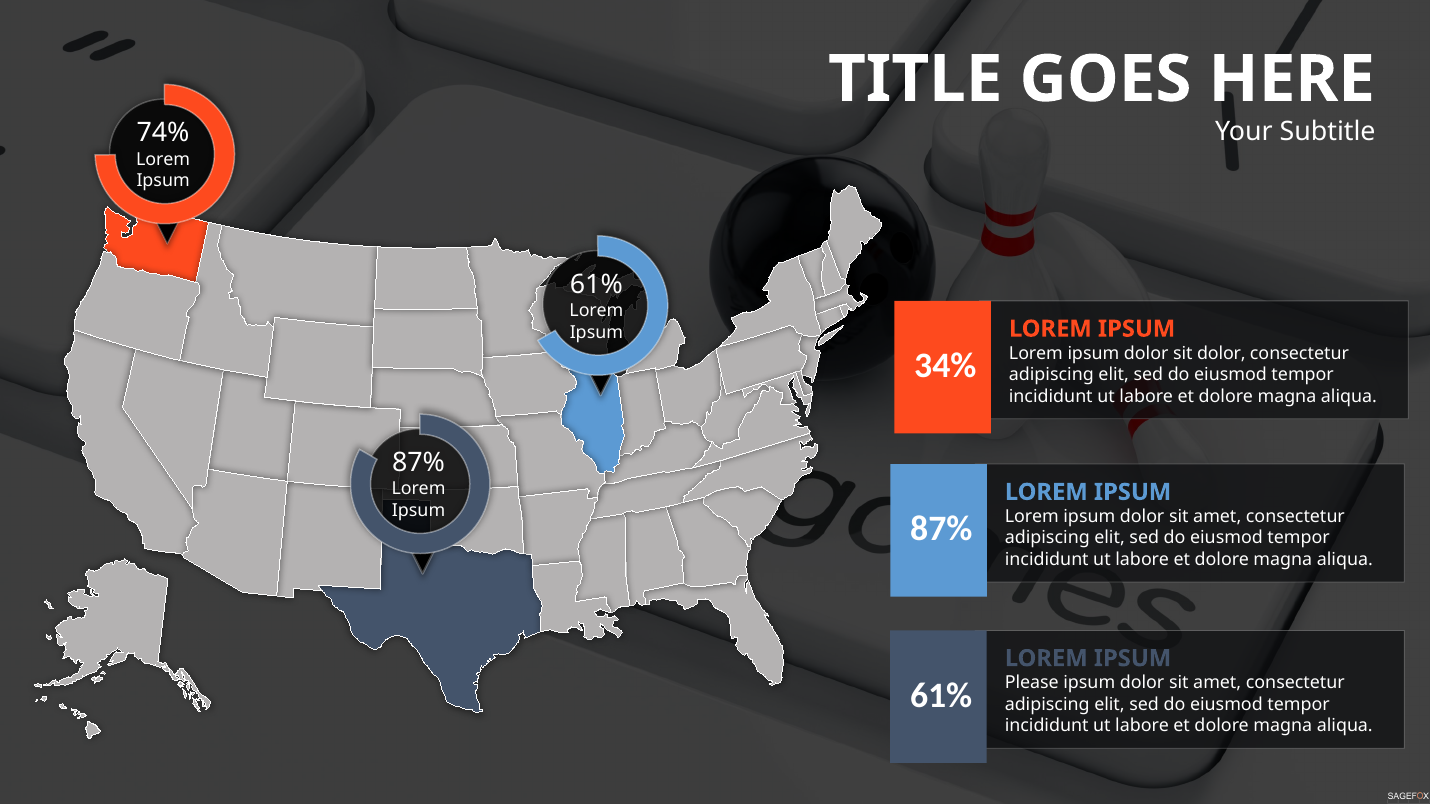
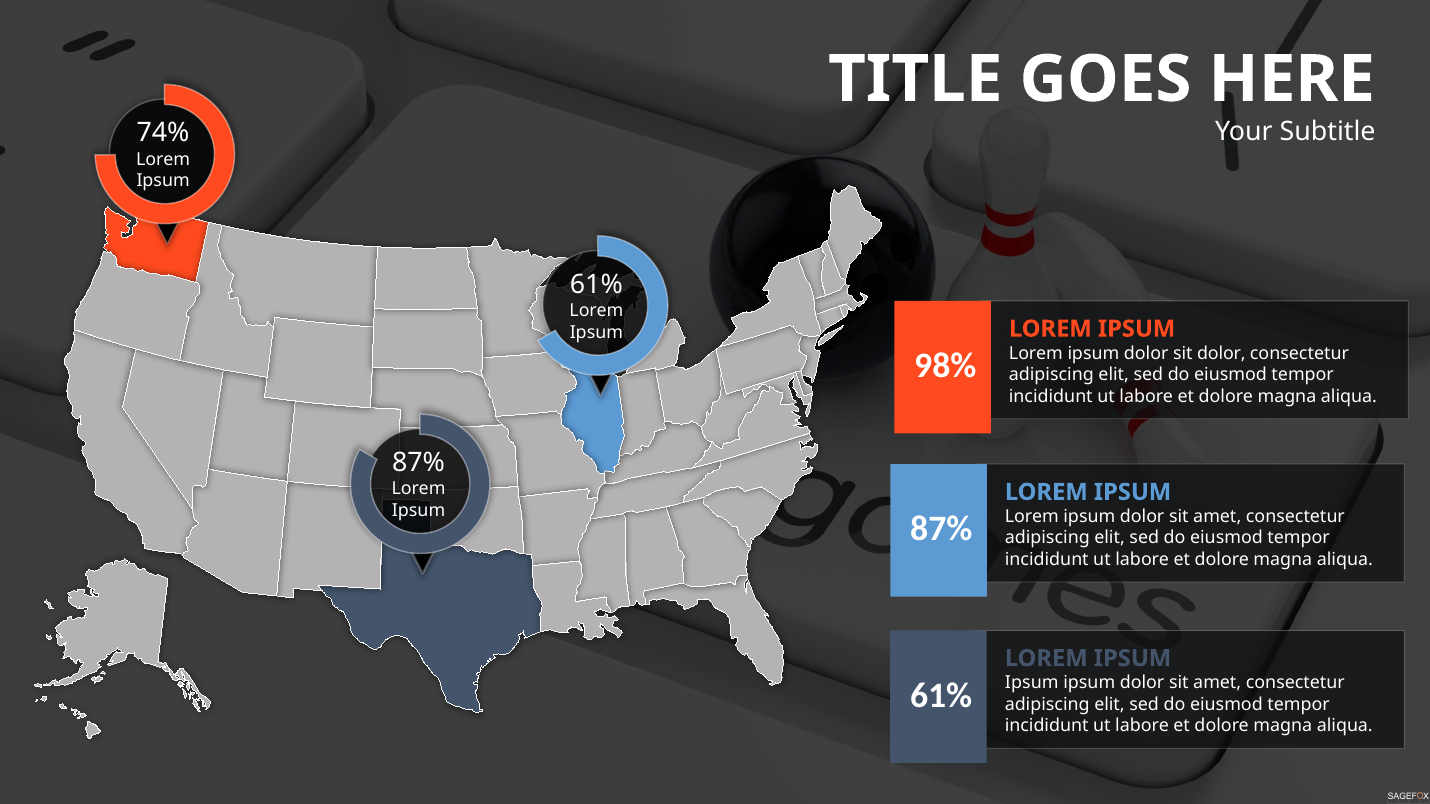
34%: 34% -> 98% (945, 366)
Please: Please -> Ipsum (1032, 683)
